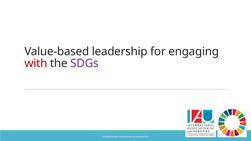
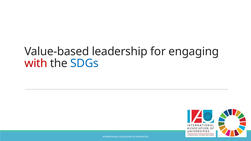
SDGs colour: purple -> blue (84, 63)
